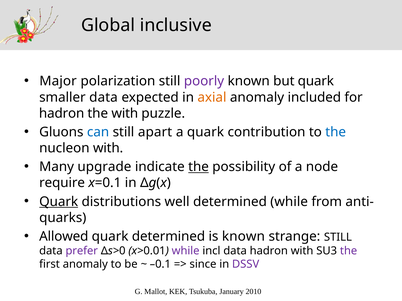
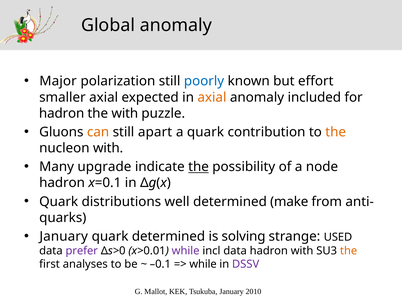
Global inclusive: inclusive -> anomaly (176, 25)
poorly colour: purple -> blue (204, 81)
but quark: quark -> effort (316, 81)
smaller data: data -> axial (104, 97)
can colour: blue -> orange (98, 132)
the colour: blue -> orange (336, 132)
require: require -> hadron (62, 183)
Quark underline: present -> none (59, 202)
determined while: while -> make (289, 202)
Allowed: Allowed -> January (64, 237)
is known: known -> solving (244, 237)
strange STILL: STILL -> USED (338, 237)
the colour: purple -> orange (349, 251)
first anomaly: anomaly -> analyses (85, 265)
since: since -> while (203, 265)
